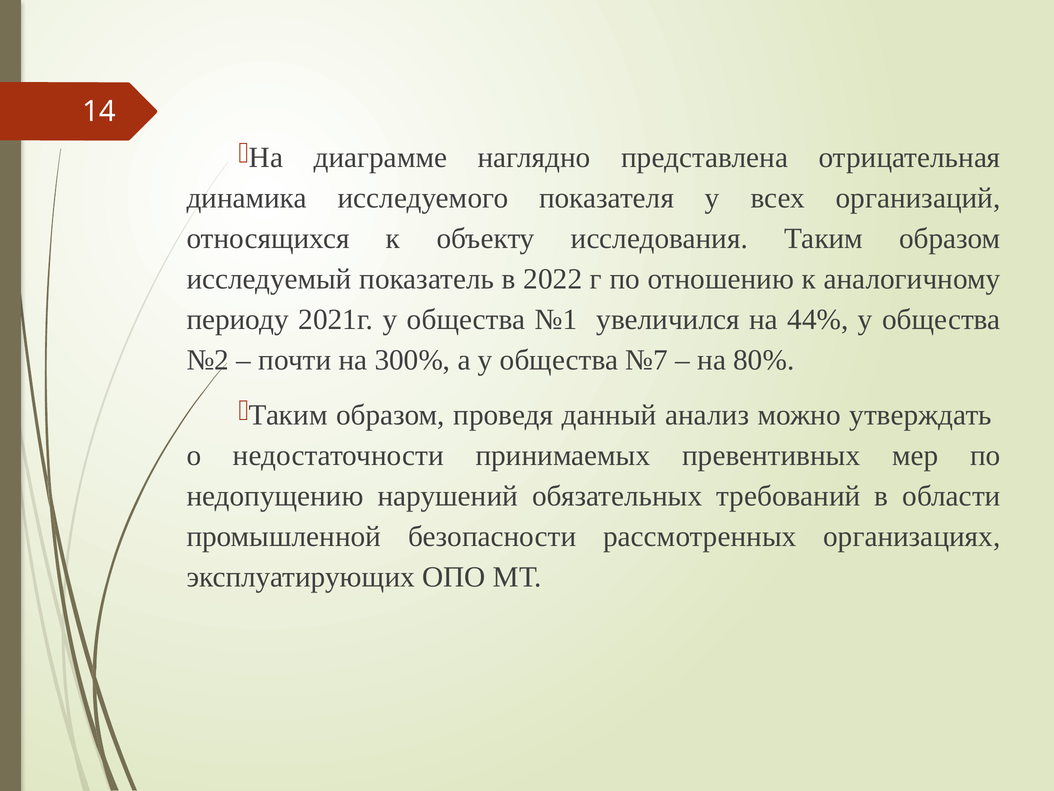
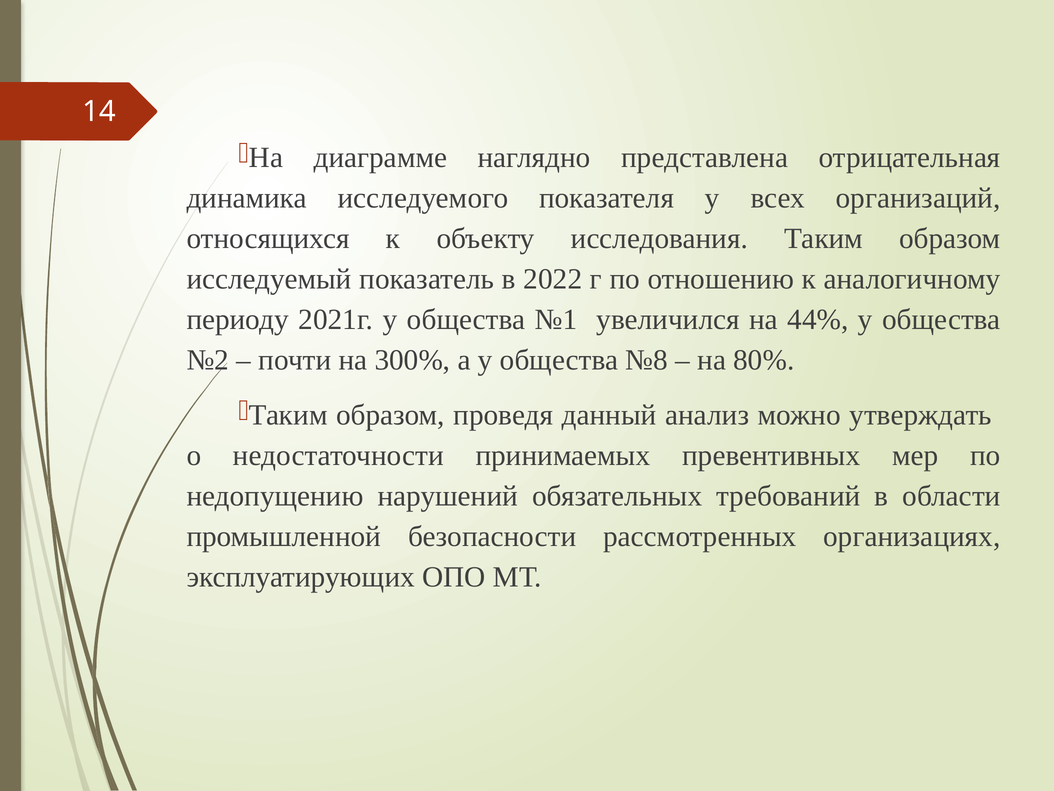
№7: №7 -> №8 (647, 360)
